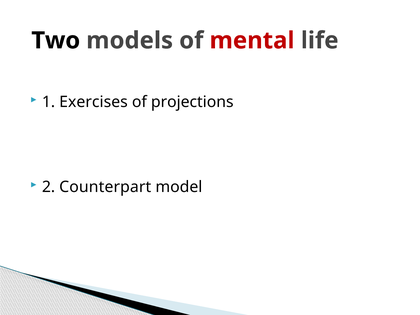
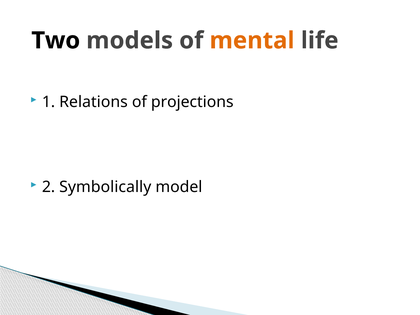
mental colour: red -> orange (252, 41)
Exercises: Exercises -> Relations (93, 102)
Counterpart: Counterpart -> Symbolically (105, 187)
